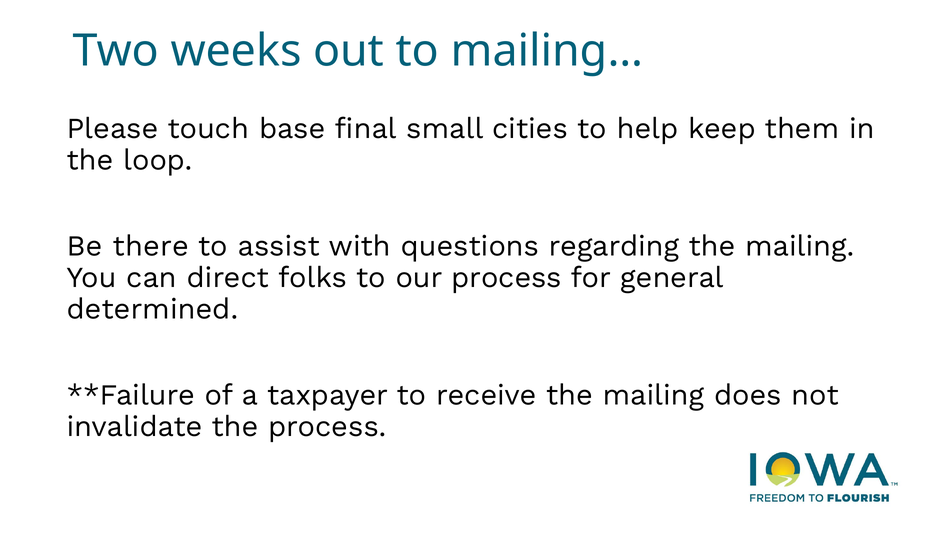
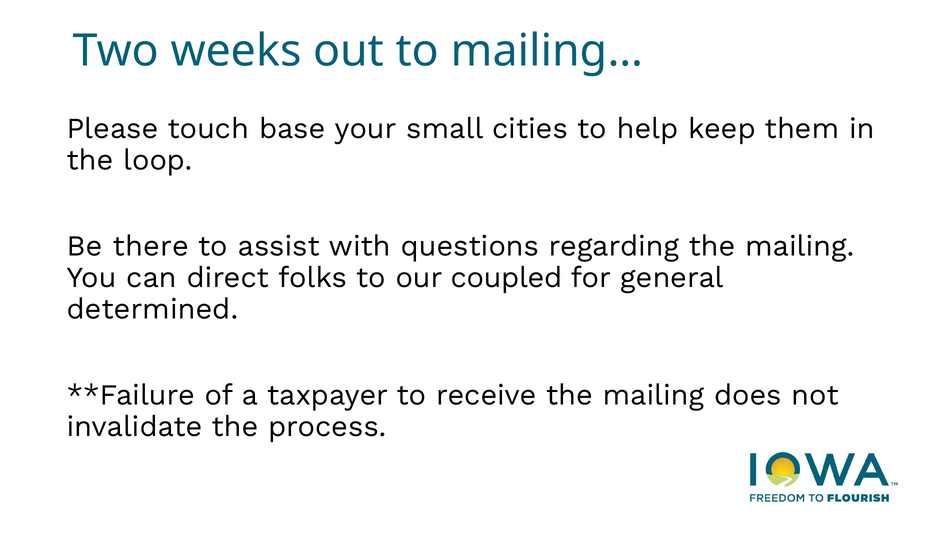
final: final -> your (366, 129)
our process: process -> coupled (507, 278)
